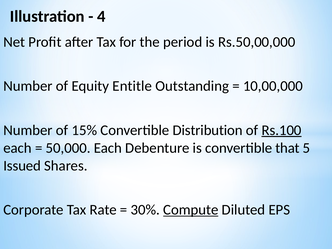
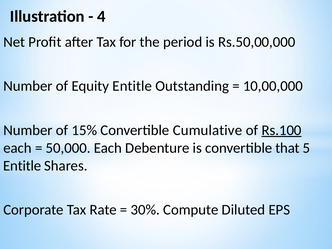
Distribution: Distribution -> Cumulative (208, 130)
Issued: Issued -> Entitle (22, 166)
Compute underline: present -> none (191, 210)
